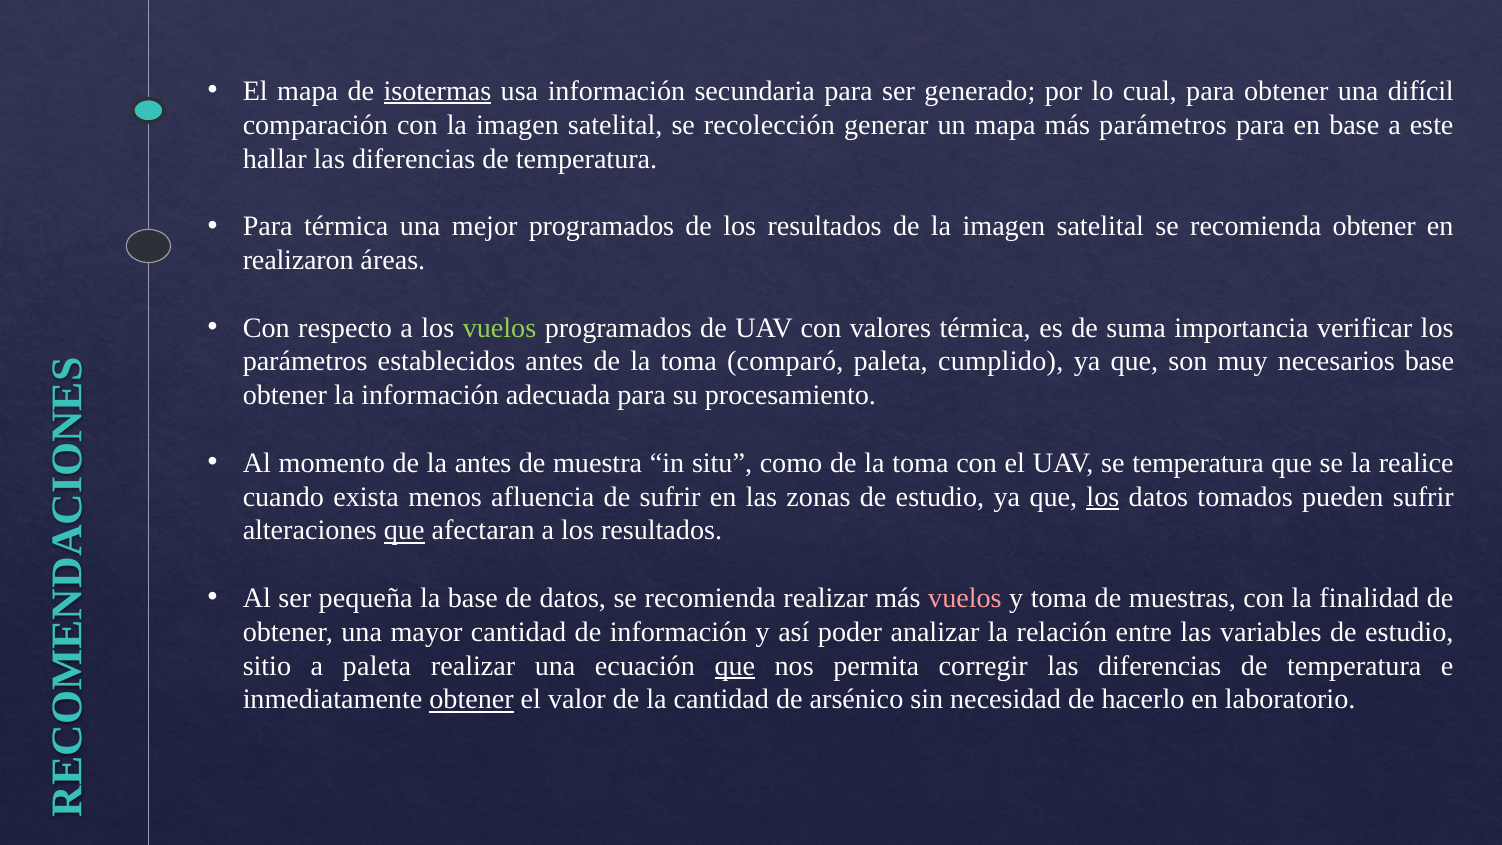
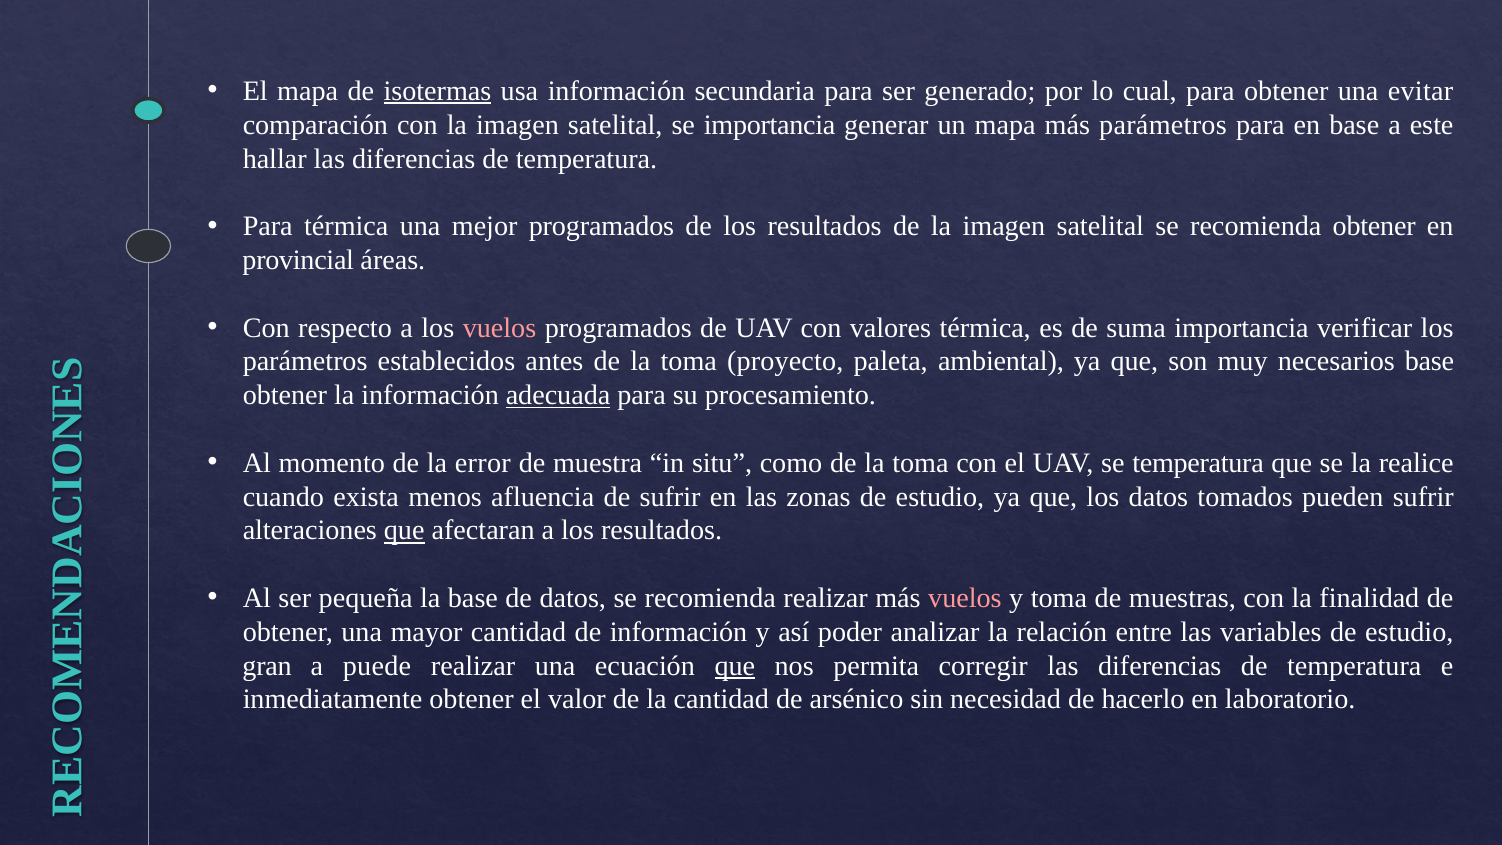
difícil: difícil -> evitar (1421, 91)
se recolección: recolección -> importancia (770, 125)
realizaron: realizaron -> provincial (298, 260)
vuelos colour: light green -> pink (500, 328)
comparó: comparó -> proyecto (785, 362)
cumplido: cumplido -> ambiental (1001, 362)
adecuada underline: none -> present (558, 395)
la antes: antes -> error (483, 463)
los underline: present -> none (1103, 497)
sitio: sitio -> gran (267, 666)
a paleta: paleta -> puede (377, 666)
obtener underline: present -> none (472, 699)
